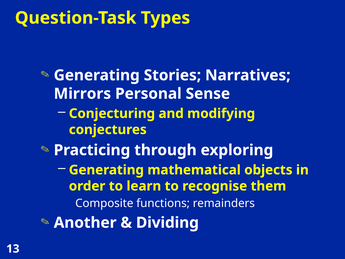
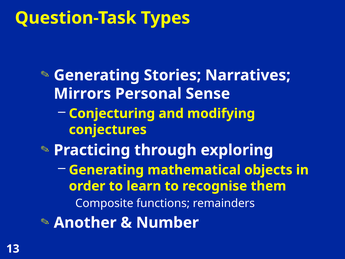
Dividing: Dividing -> Number (167, 222)
